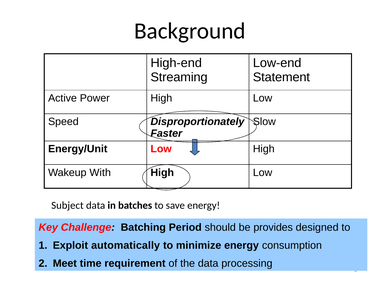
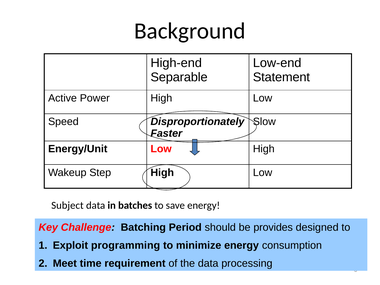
Streaming: Streaming -> Separable (179, 77)
With: With -> Step (100, 173)
automatically: automatically -> programming (126, 245)
